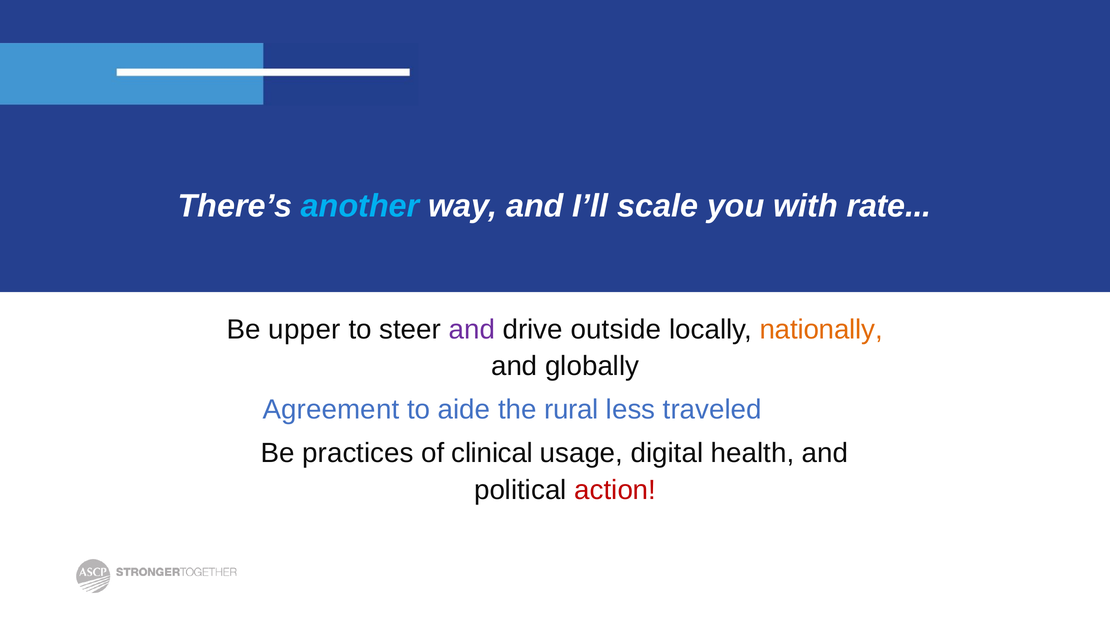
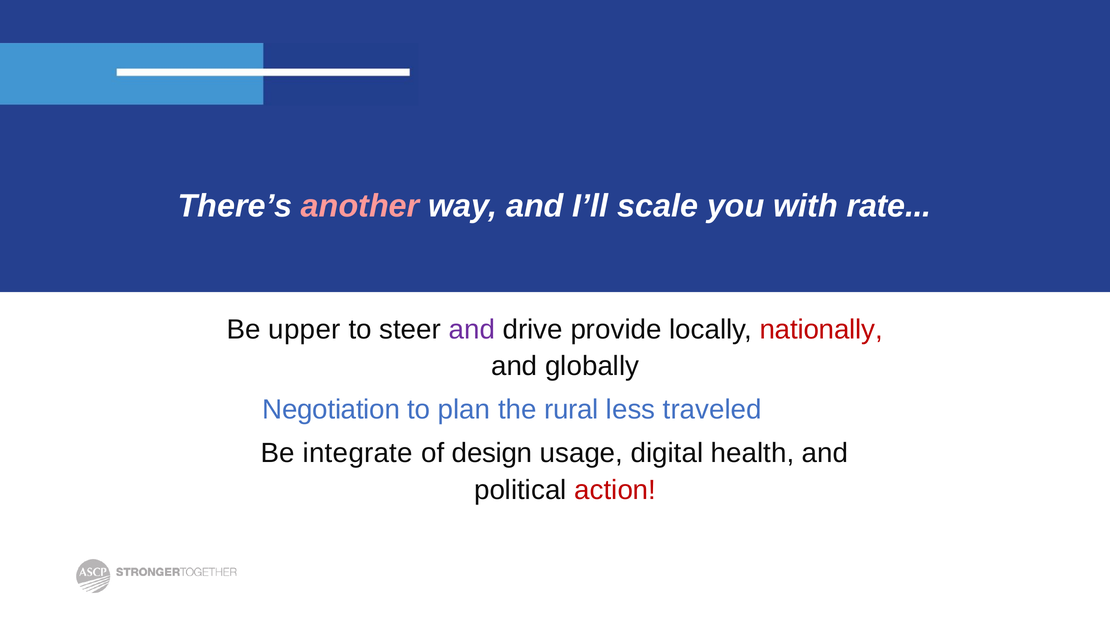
another colour: light blue -> pink (360, 206)
outside: outside -> provide (616, 330)
nationally colour: orange -> red (821, 330)
Agreement: Agreement -> Negotiation (331, 410)
aide: aide -> plan (464, 410)
practices: practices -> integrate (358, 454)
clinical: clinical -> design (492, 454)
